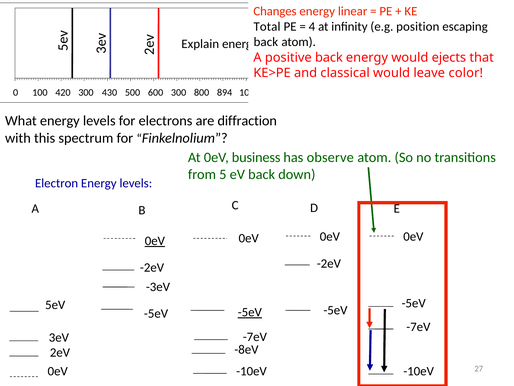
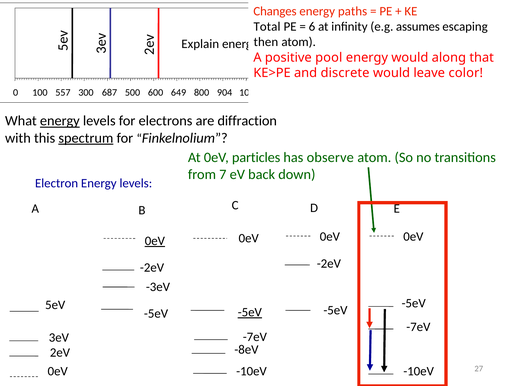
linear: linear -> paths (353, 11)
4: 4 -> 6 (312, 27)
position: position -> assumes (418, 27)
back: back -> then (266, 42)
positive back: back -> pool (329, 57)
ejects: ejects -> along (449, 57)
classical: classical -> discrete (345, 73)
420: 420 -> 557 (63, 92)
430: 430 -> 687 (110, 92)
600 300: 300 -> 649 (179, 92)
894: 894 -> 904 (225, 92)
energy underline: none -> present (60, 121)
spectrum underline: none -> present (86, 138)
business: business -> particles (256, 157)
from 5: 5 -> 7 (223, 174)
